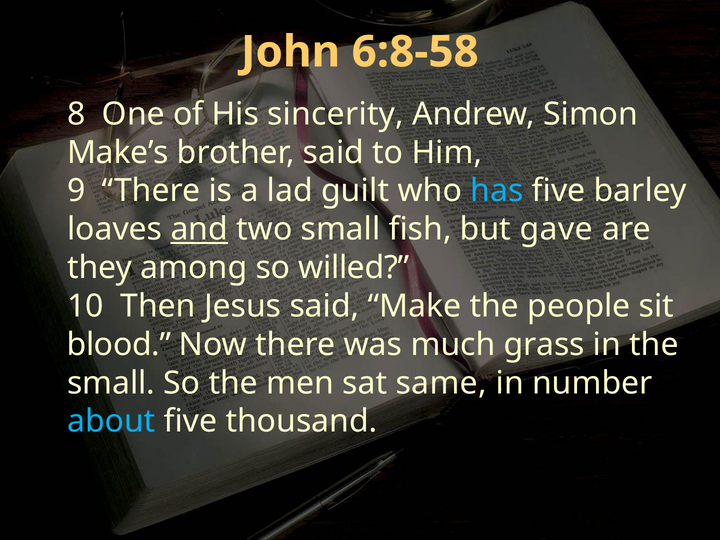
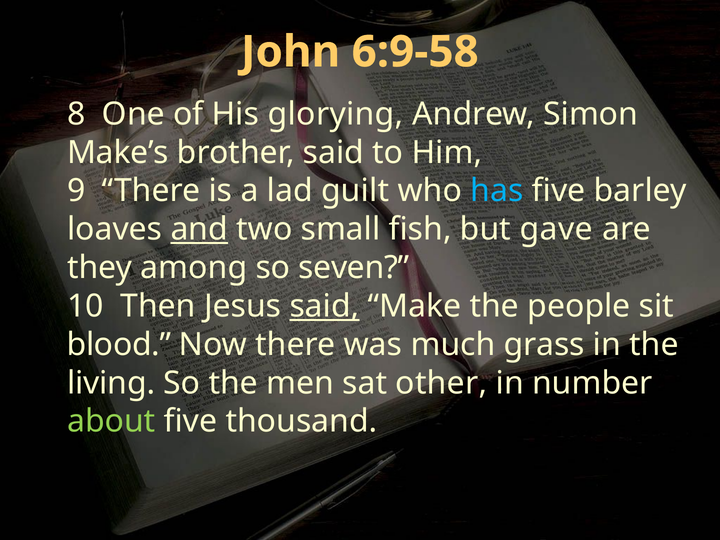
6:8-58: 6:8-58 -> 6:9-58 (415, 52)
sincerity: sincerity -> glorying (336, 114)
willed: willed -> seven (354, 268)
said underline: none -> present (324, 306)
small: small -> living (111, 383)
same: same -> other (441, 383)
about colour: light blue -> light green (111, 421)
